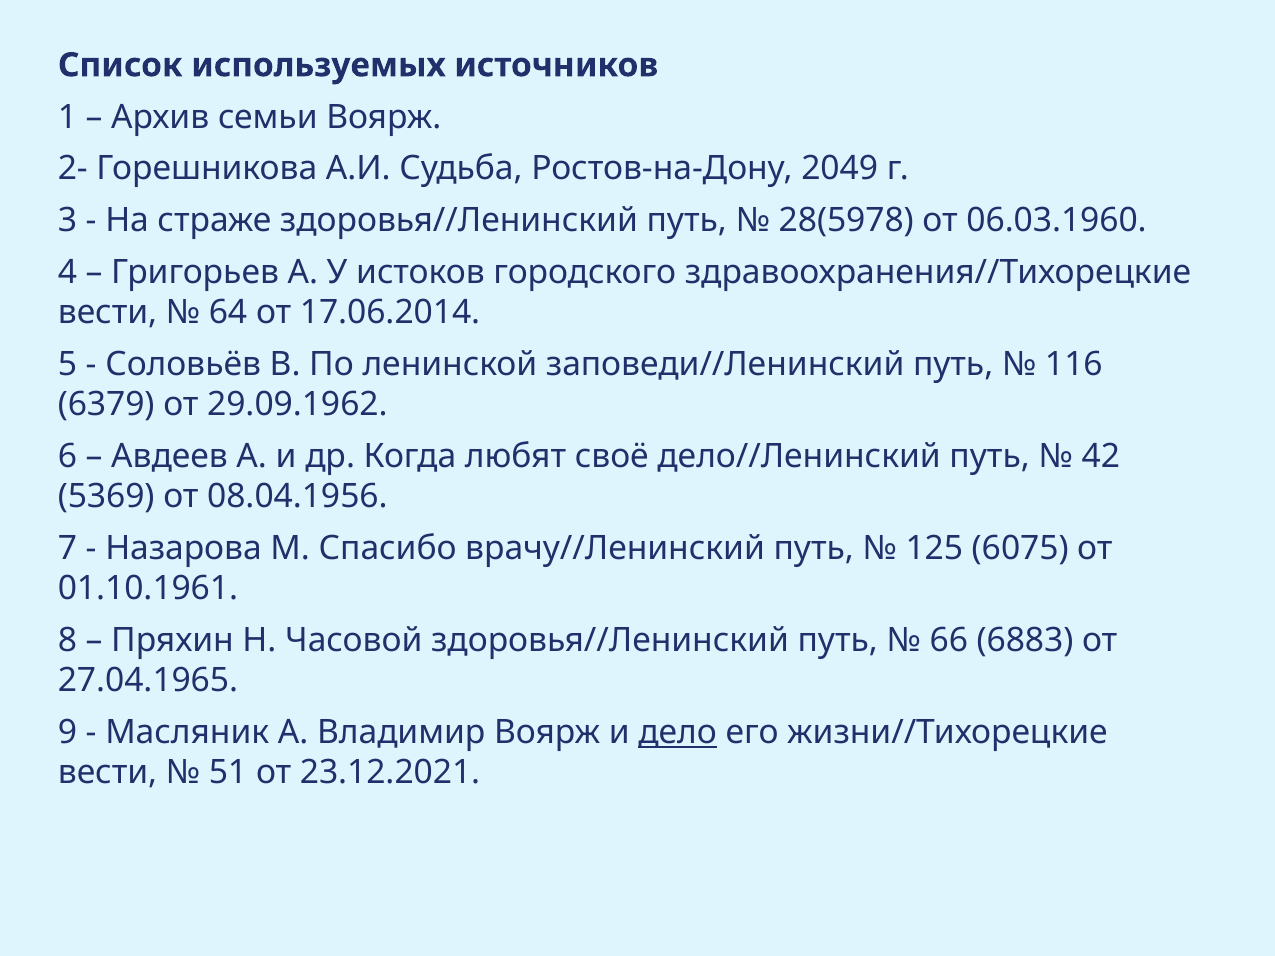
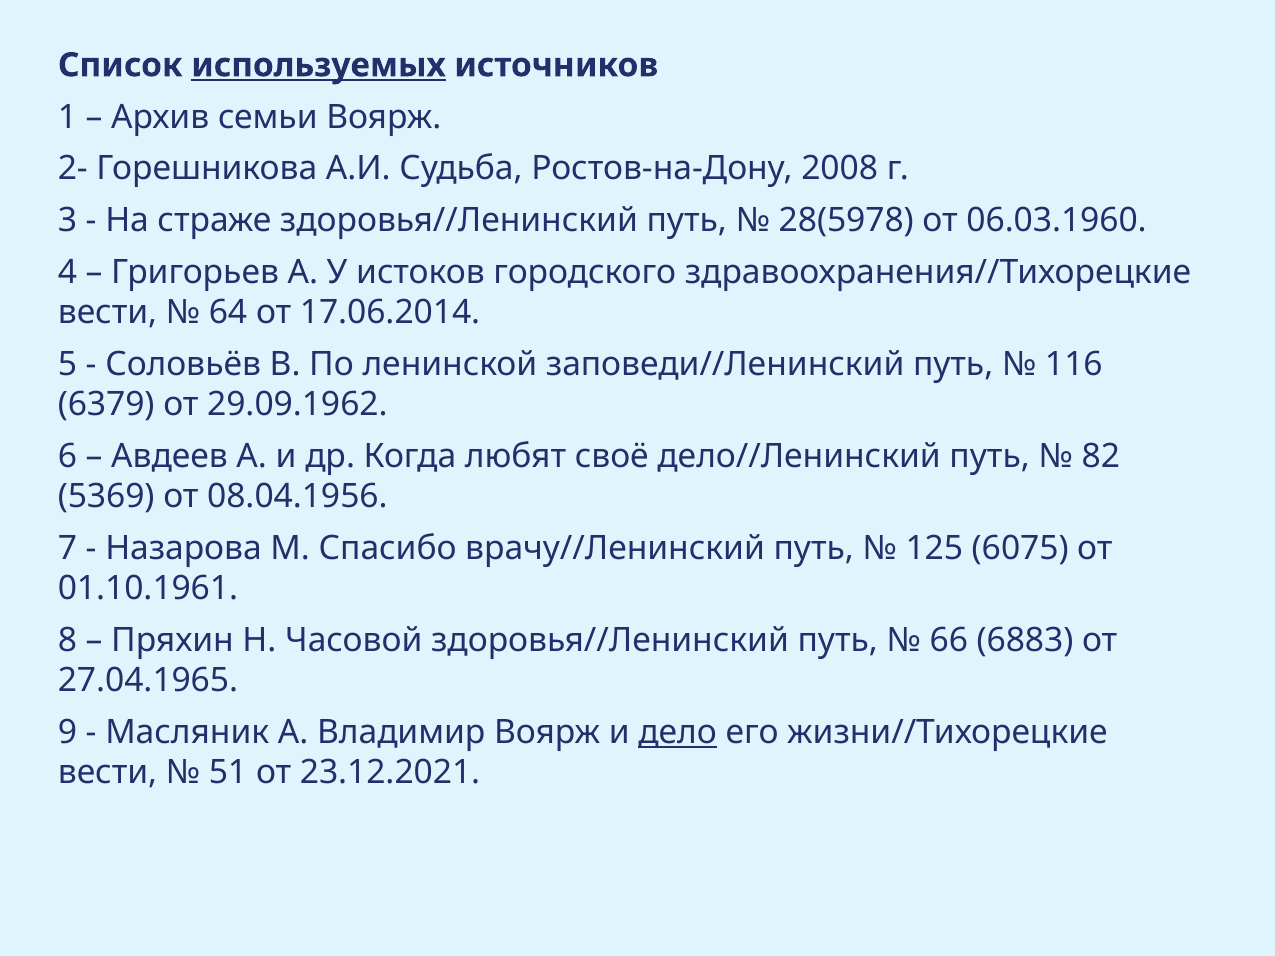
используемых underline: none -> present (319, 65)
2049: 2049 -> 2008 (840, 169)
42: 42 -> 82 (1101, 456)
